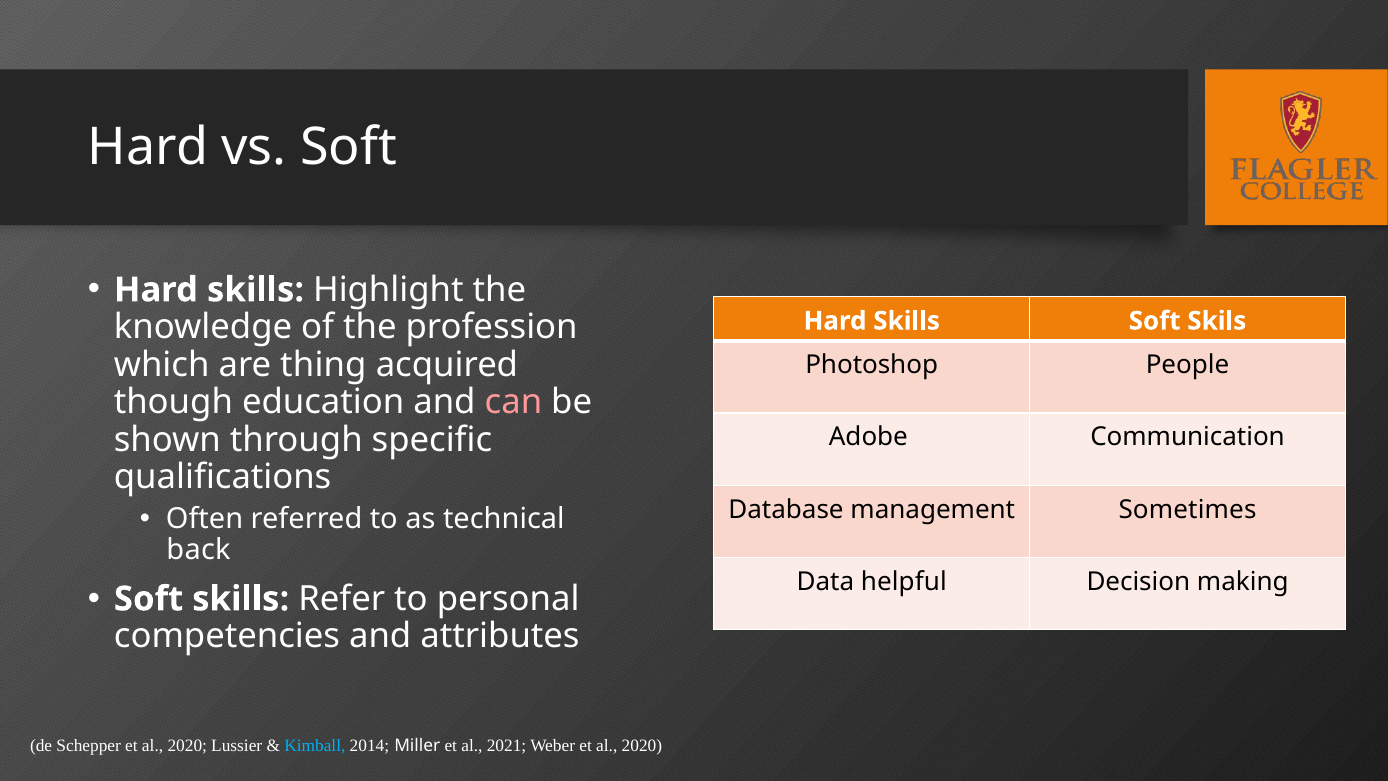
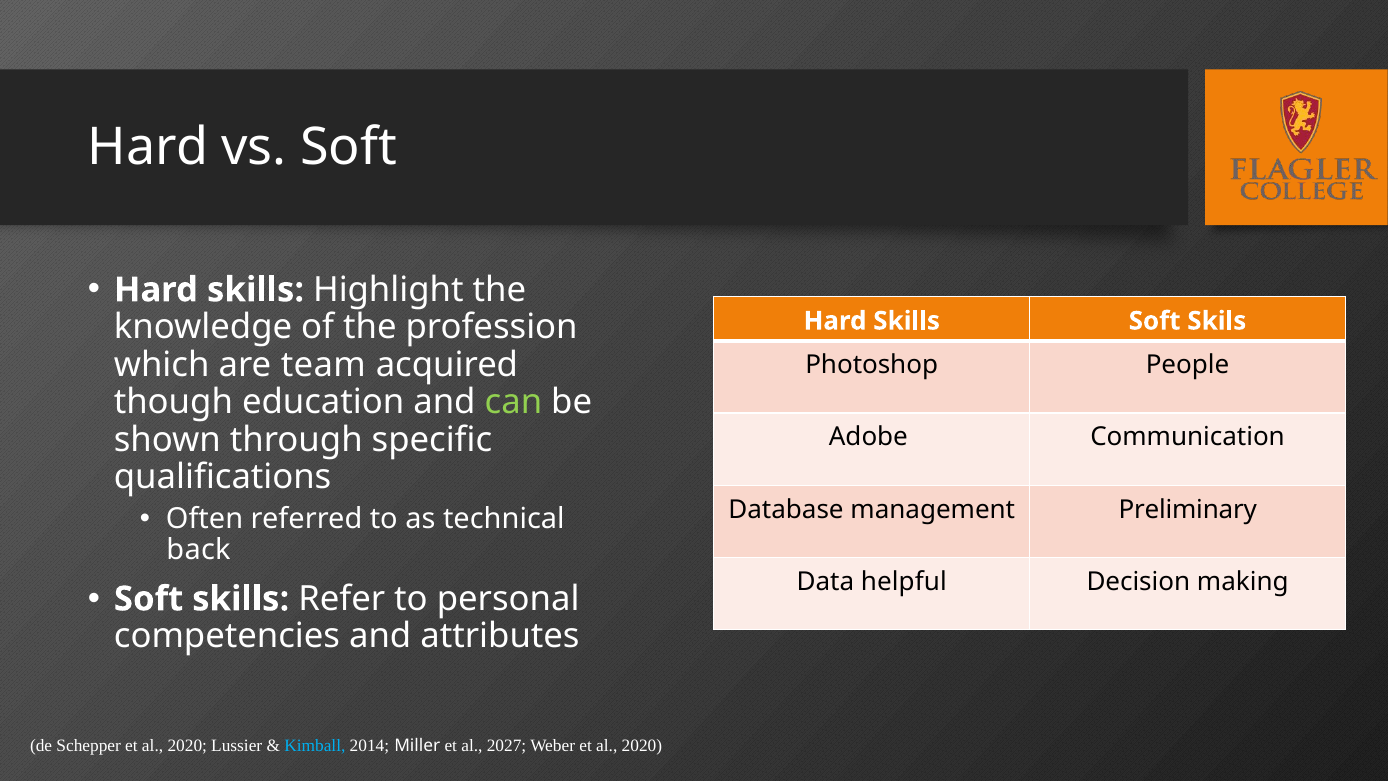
thing: thing -> team (323, 365)
can colour: pink -> light green (513, 402)
Sometimes: Sometimes -> Preliminary (1188, 509)
2021: 2021 -> 2027 (507, 746)
